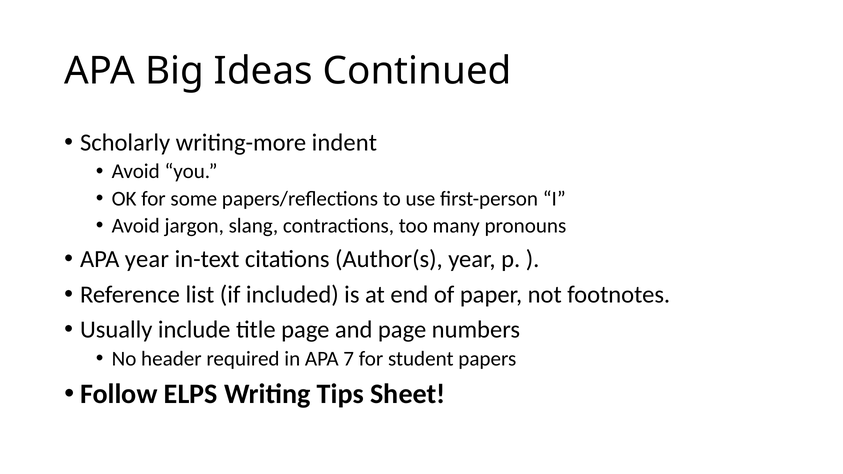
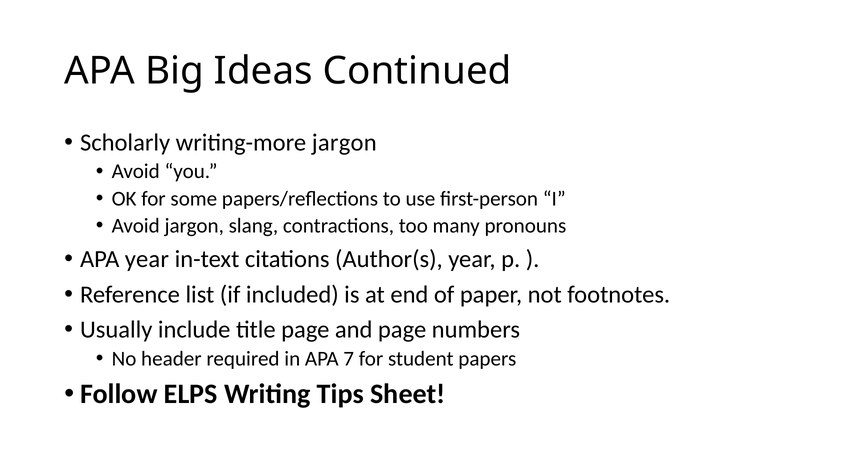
writing-more indent: indent -> jargon (344, 143)
